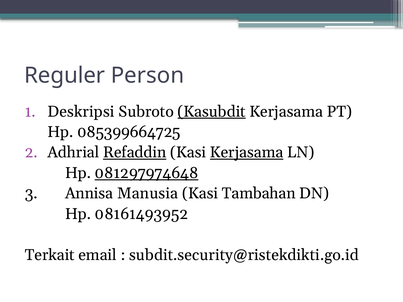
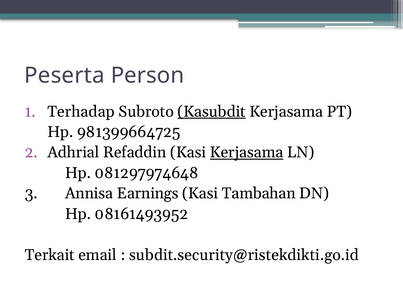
Reguler: Reguler -> Peserta (64, 75)
Deskripsi: Deskripsi -> Terhadap (81, 112)
085399664725: 085399664725 -> 981399664725 (129, 132)
Refaddin underline: present -> none (135, 153)
081297974648 underline: present -> none (147, 173)
Manusia: Manusia -> Earnings (148, 194)
